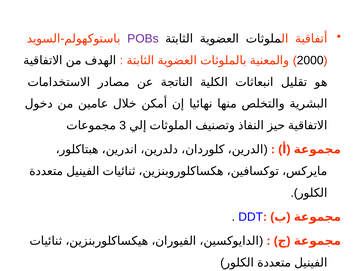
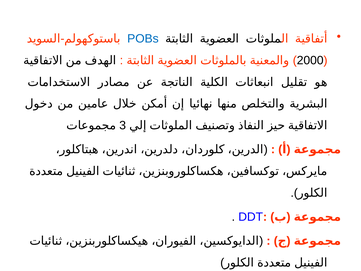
POBs colour: purple -> blue (143, 39)
